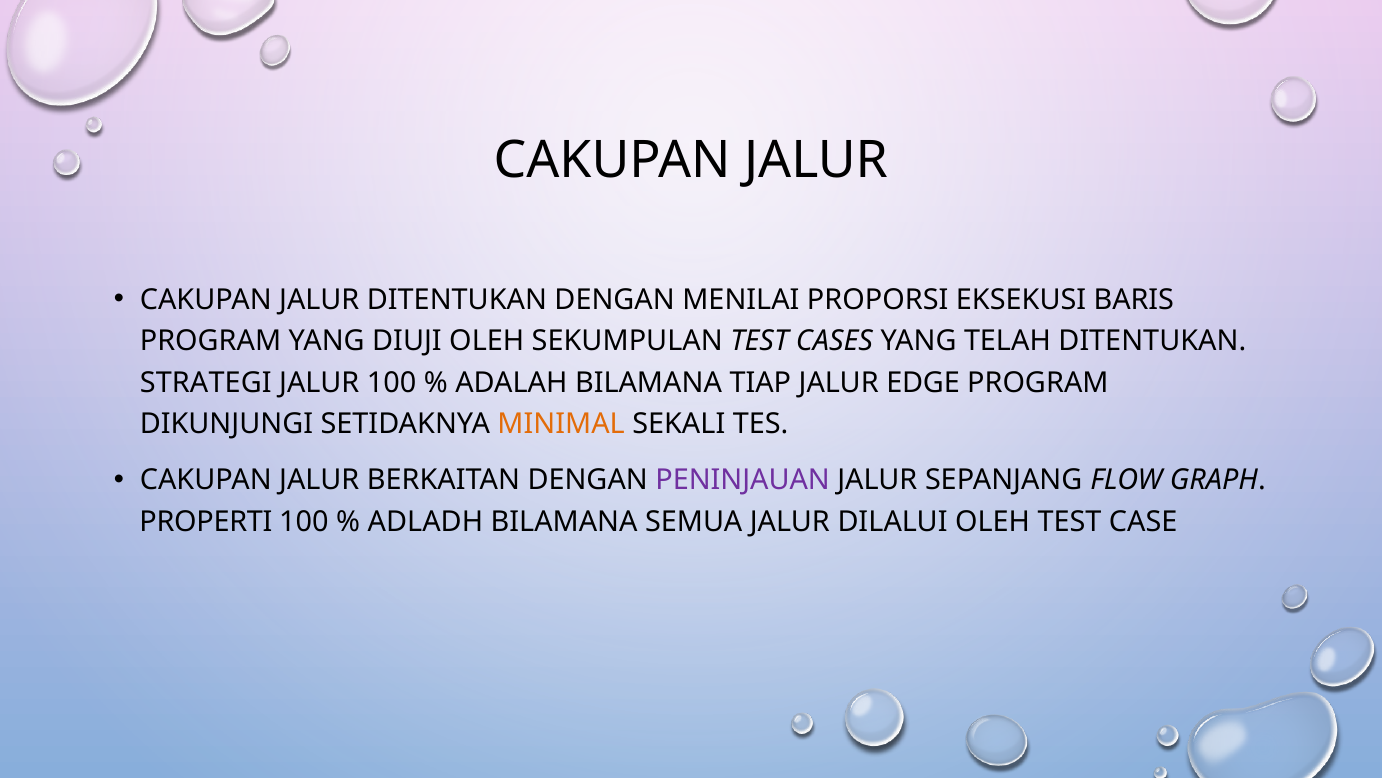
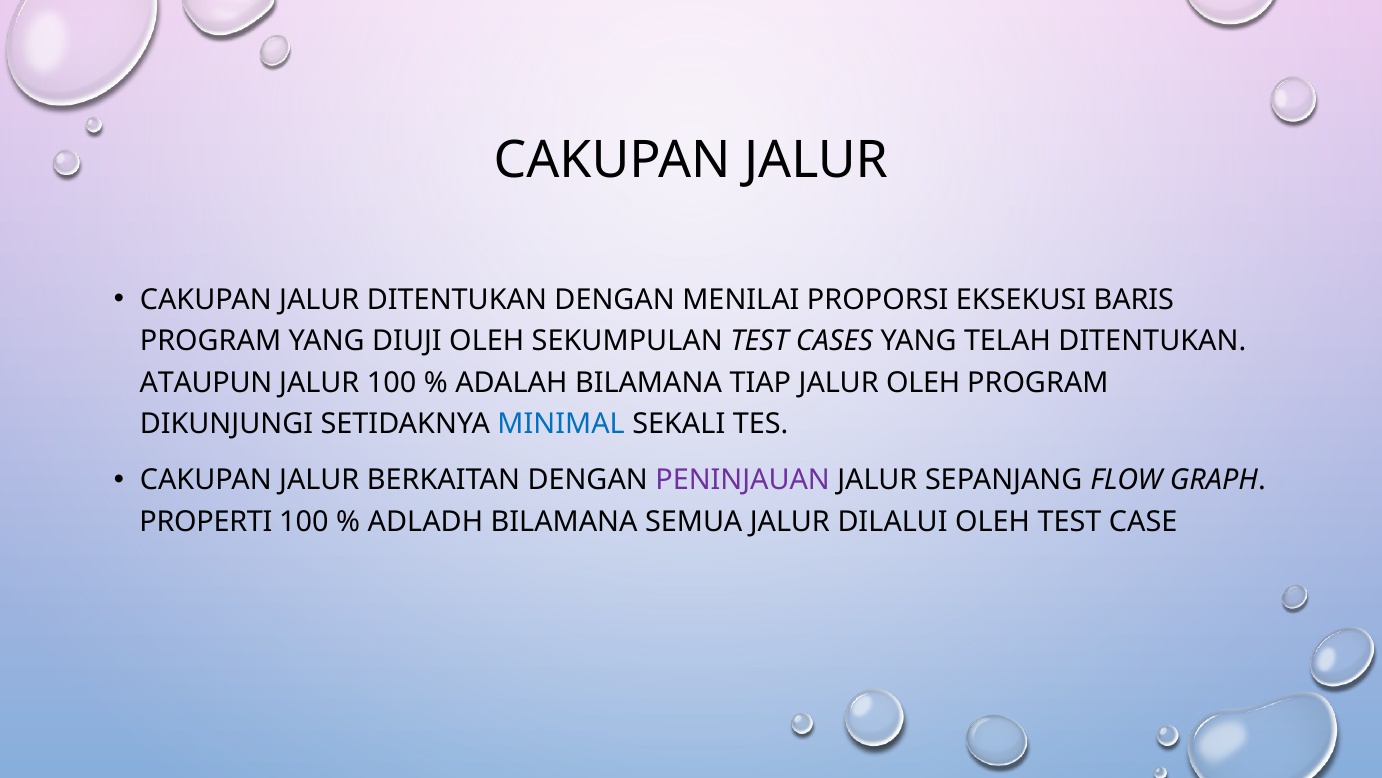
STRATEGI: STRATEGI -> ATAUPUN (206, 383)
JALUR EDGE: EDGE -> OLEH (923, 383)
MINIMAL colour: orange -> blue (561, 424)
